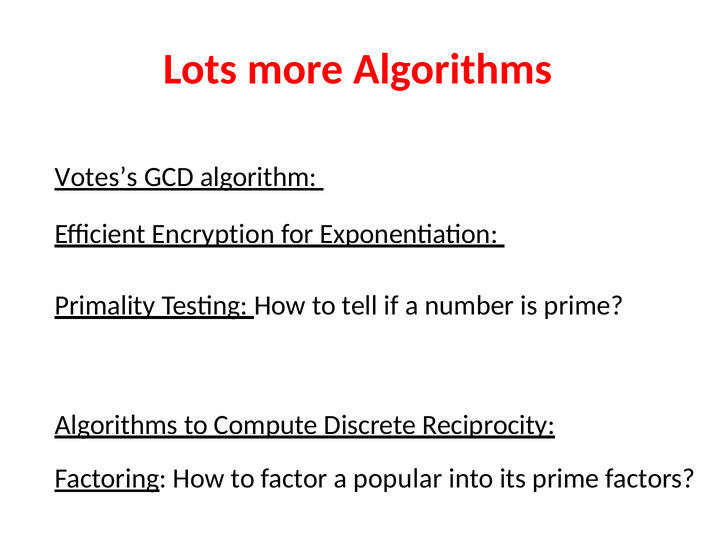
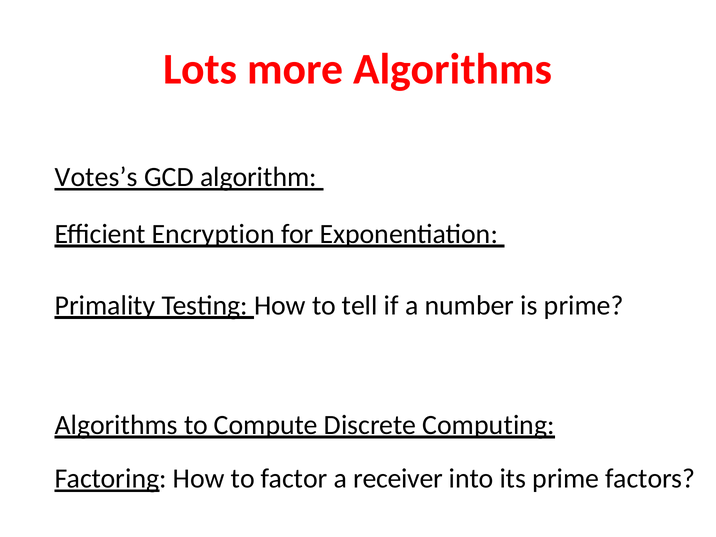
Reciprocity: Reciprocity -> Computing (488, 425)
popular: popular -> receiver (398, 479)
